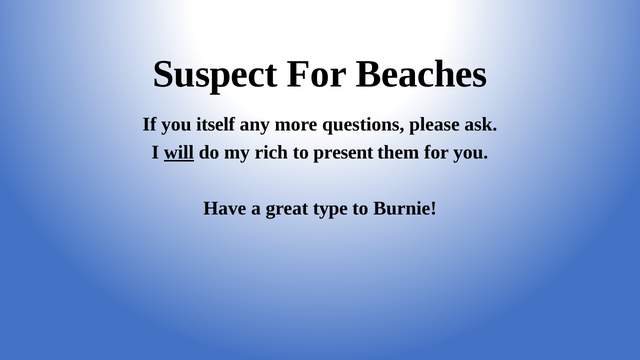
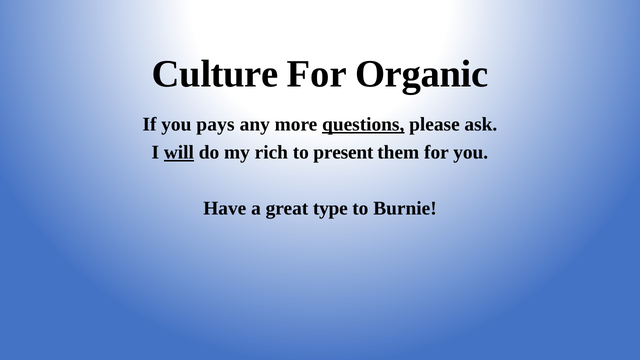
Suspect: Suspect -> Culture (215, 74)
Beaches: Beaches -> Organic (422, 74)
itself: itself -> pays (215, 124)
questions underline: none -> present (363, 124)
